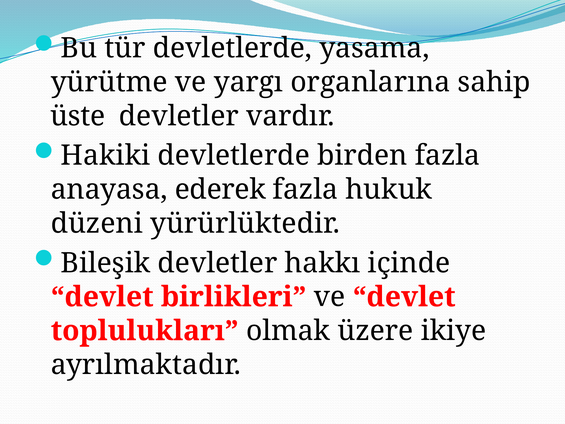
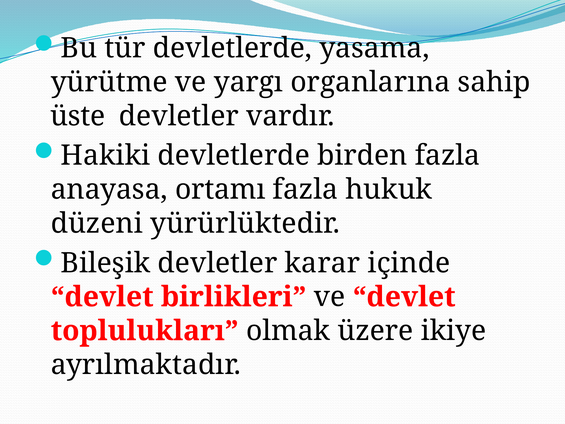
ederek: ederek -> ortamı (220, 189)
hakkı: hakkı -> karar (322, 263)
